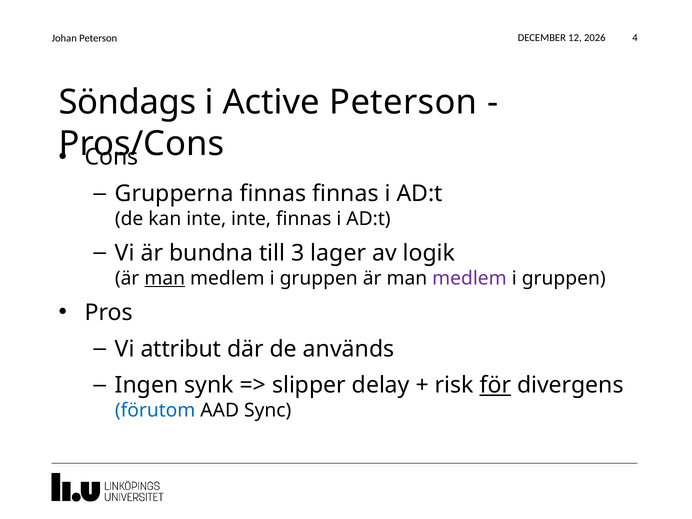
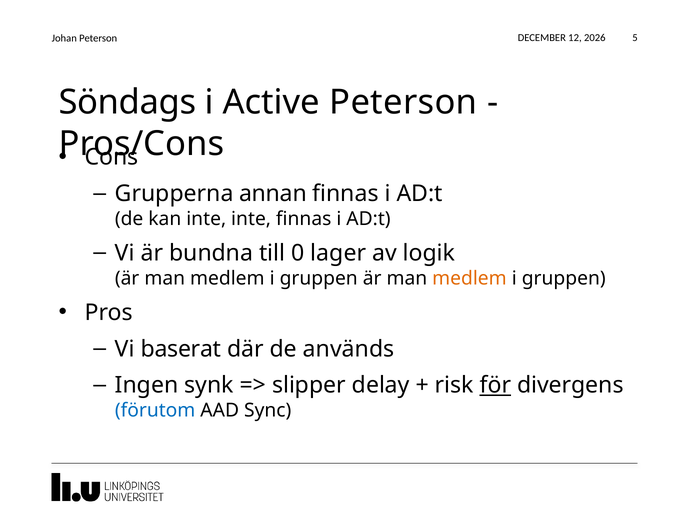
4: 4 -> 5 (635, 38)
Grupperna finnas: finnas -> annan (273, 194)
3: 3 -> 0 (298, 253)
man underline: present -> none (165, 278)
medlem colour: purple -> orange (469, 278)
attribut: attribut -> baserat (181, 349)
